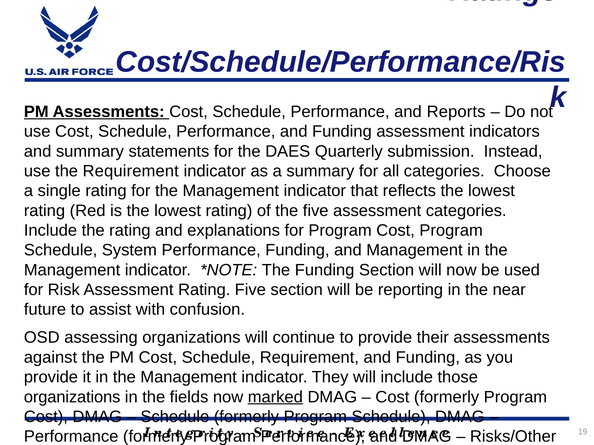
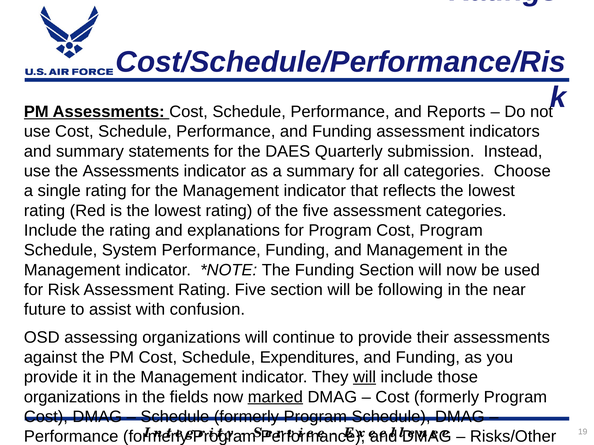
the Requirement: Requirement -> Assessments (131, 171)
reporting: reporting -> following (410, 290)
Schedule Requirement: Requirement -> Expenditures (309, 358)
will underline: none -> present (365, 378)
